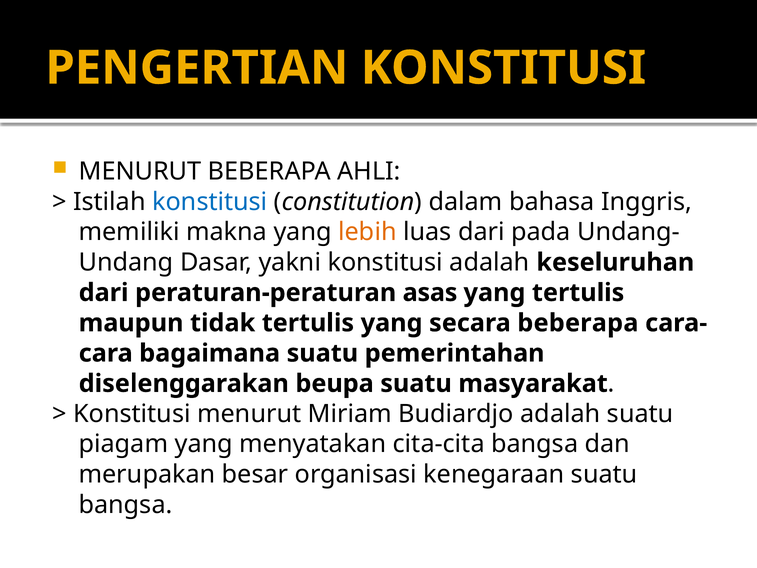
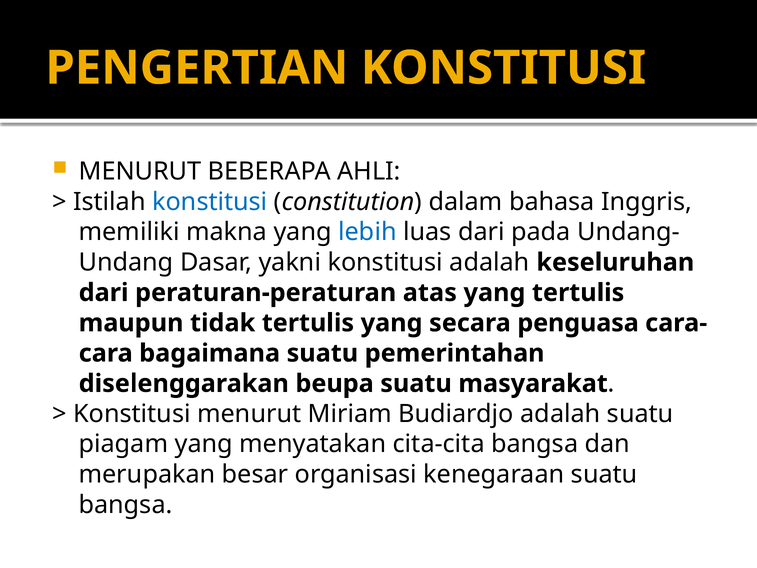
lebih colour: orange -> blue (367, 232)
asas: asas -> atas (430, 293)
secara beberapa: beberapa -> penguasa (578, 323)
